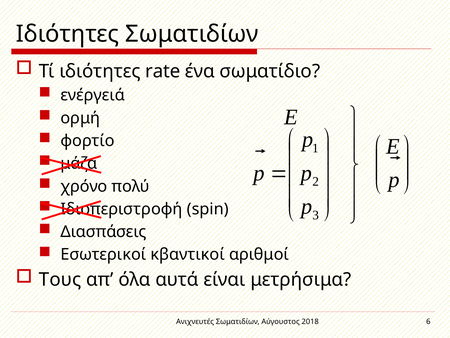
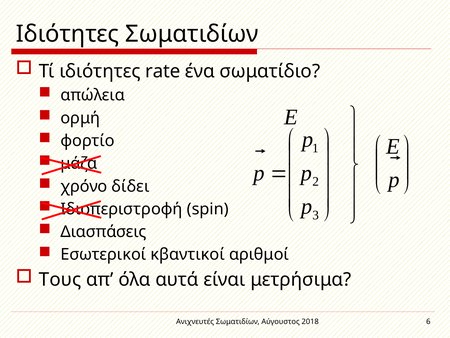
ενέργειά: ενέργειά -> απώλεια (93, 95)
πολύ: πολύ -> δίδει (131, 186)
